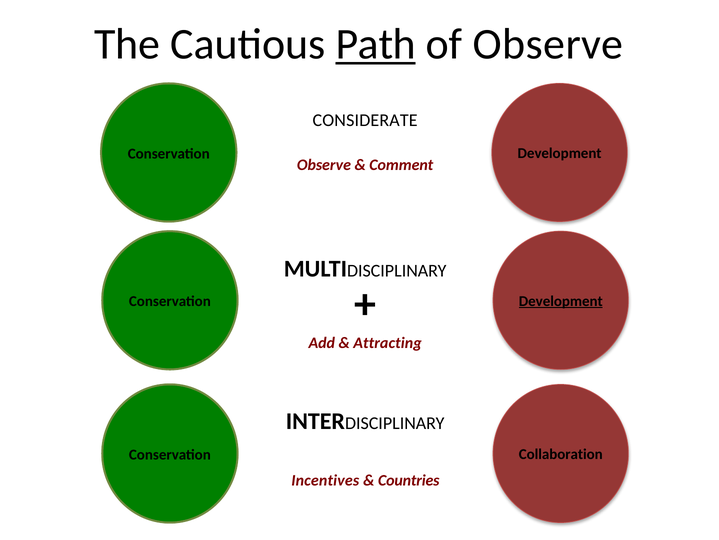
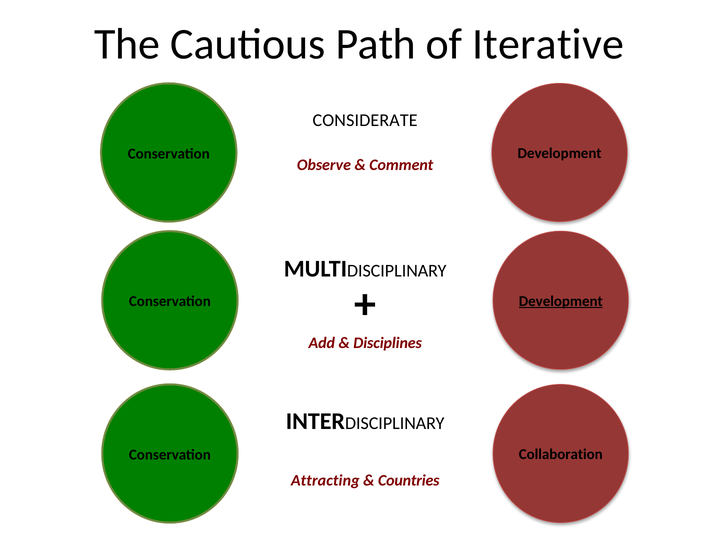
Path underline: present -> none (376, 44)
of Observe: Observe -> Iterative (548, 44)
Attracting: Attracting -> Disciplines (388, 342)
Incentives: Incentives -> Attracting (325, 480)
